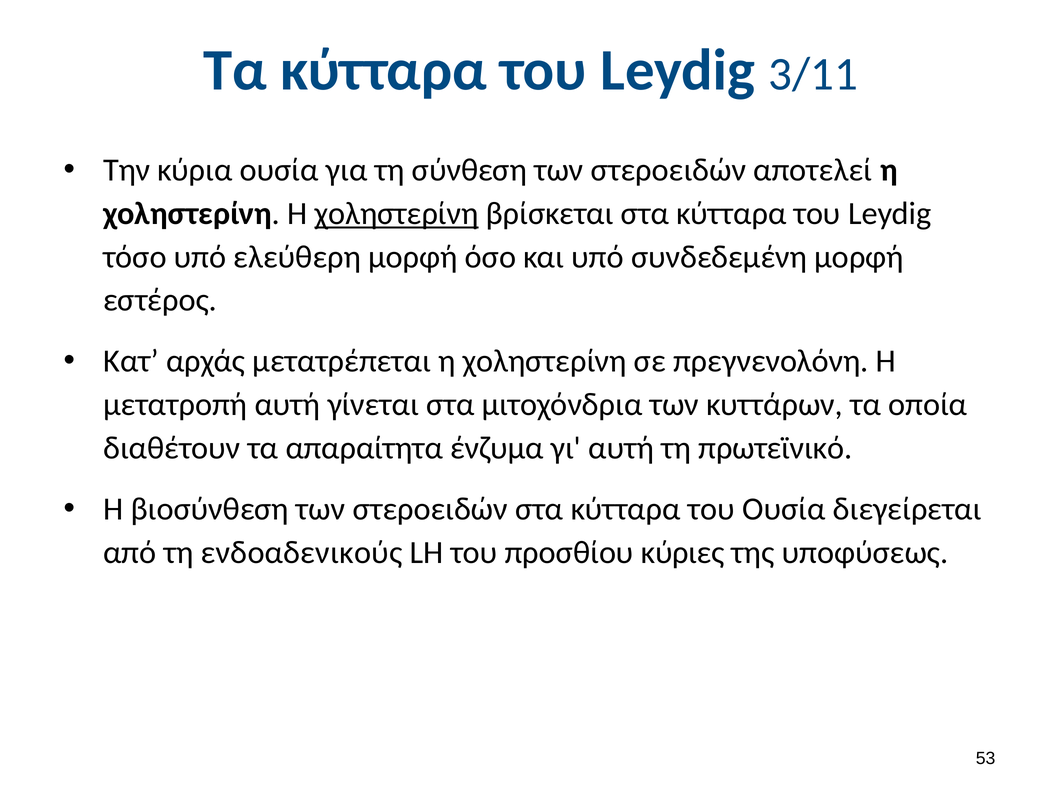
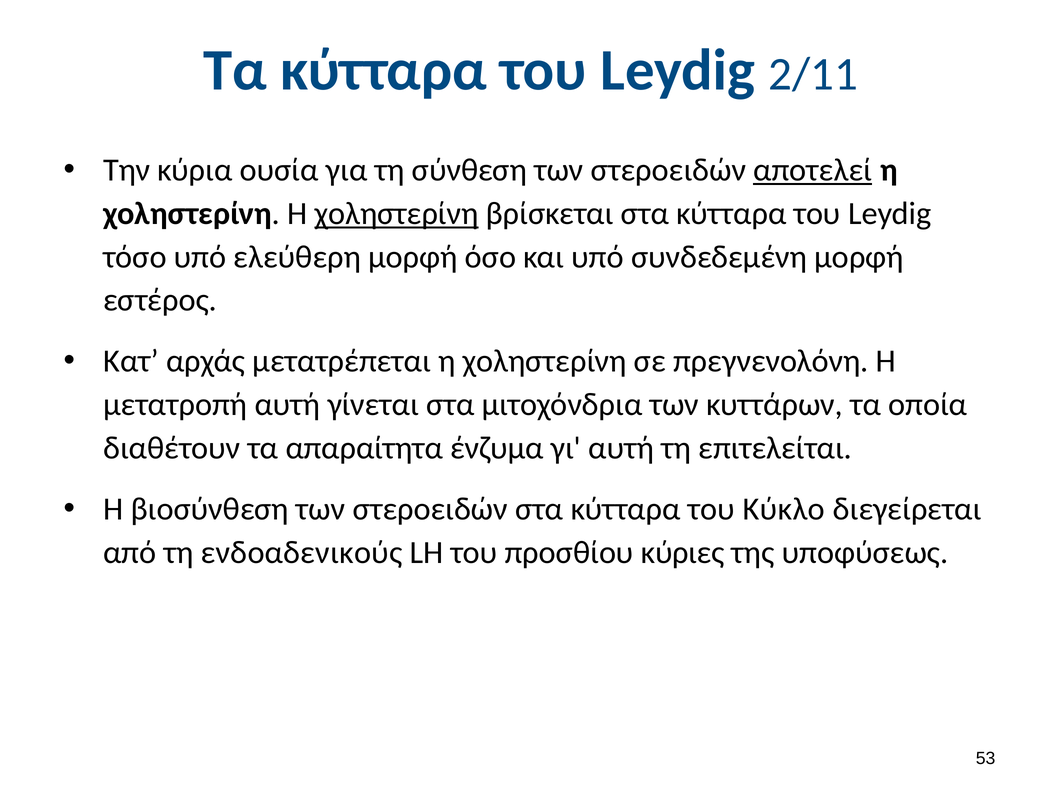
3/11: 3/11 -> 2/11 (813, 74)
αποτελεί underline: none -> present (813, 170)
πρωτεϊνικό: πρωτεϊνικό -> επιτελείται (775, 448)
του Ουσία: Ουσία -> Κύκλο (784, 509)
